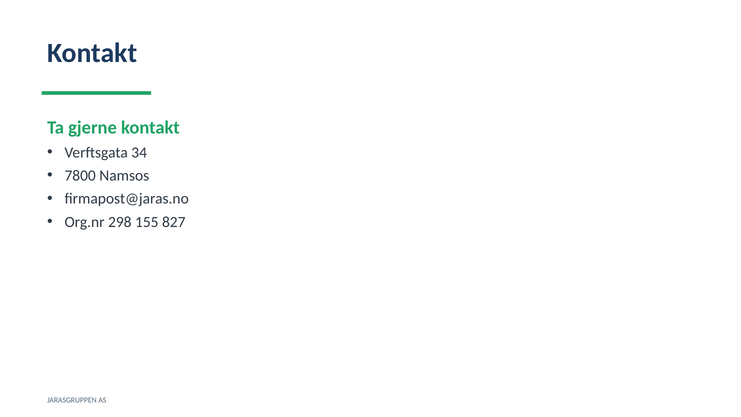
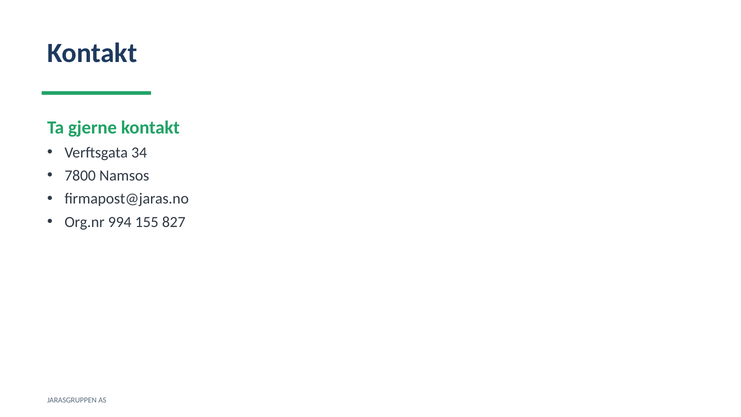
298: 298 -> 994 (120, 222)
